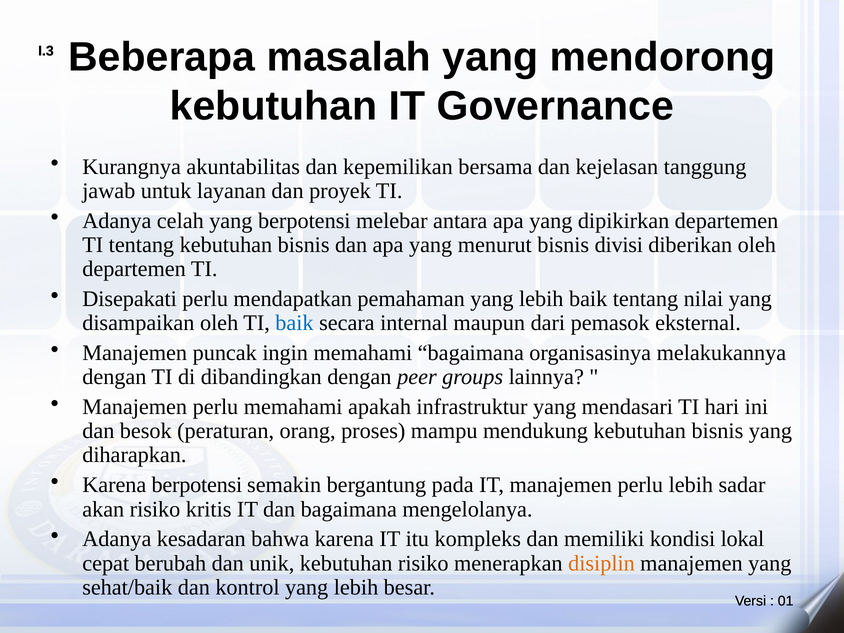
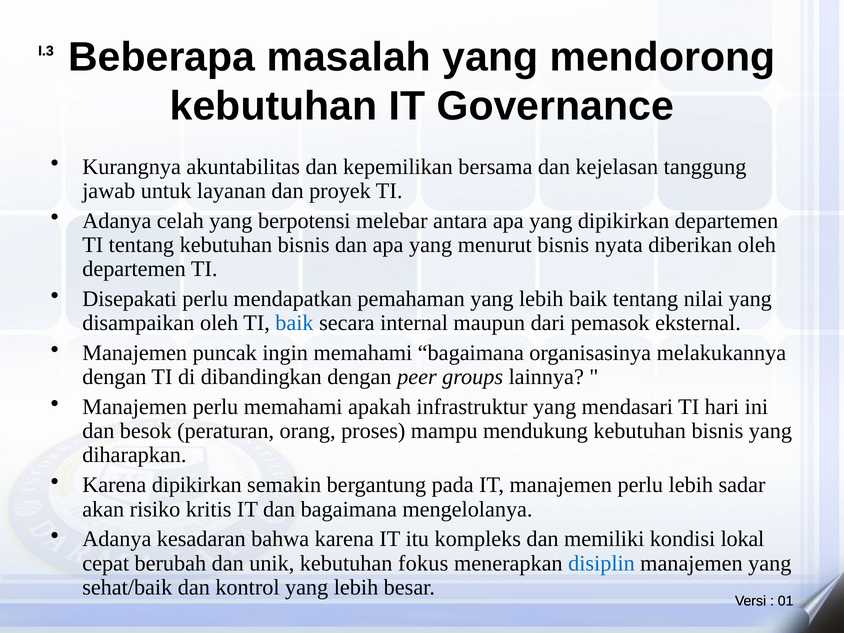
divisi: divisi -> nyata (619, 245)
Karena berpotensi: berpotensi -> dipikirkan (197, 485)
kebutuhan risiko: risiko -> fokus (423, 563)
disiplin colour: orange -> blue (602, 563)
